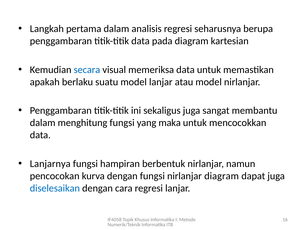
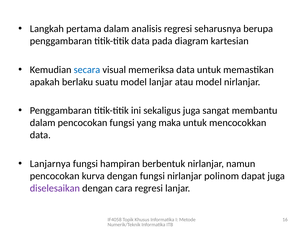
dalam menghitung: menghitung -> pencocokan (83, 123)
nirlanjar diagram: diagram -> polinom (222, 176)
diselesaikan colour: blue -> purple (55, 188)
